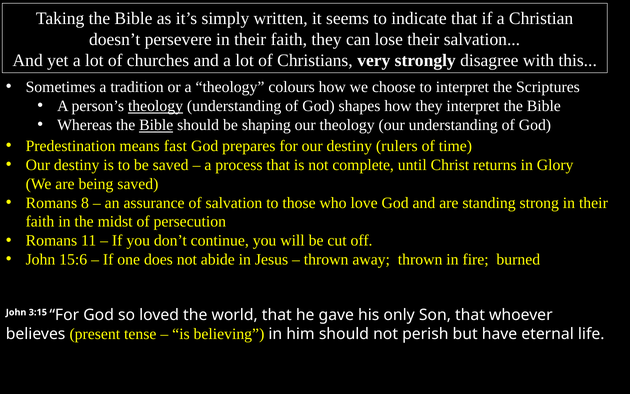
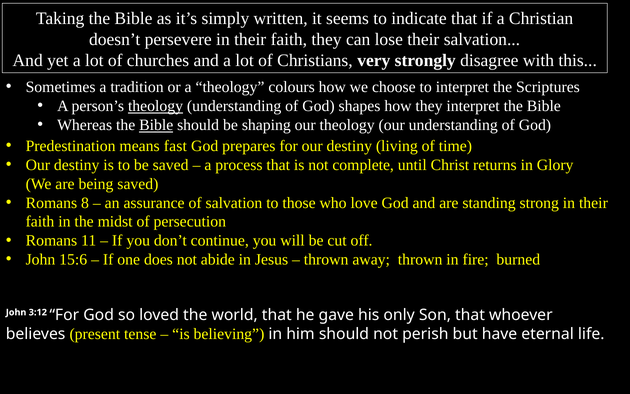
rulers: rulers -> living (397, 146)
3:15: 3:15 -> 3:12 (38, 312)
